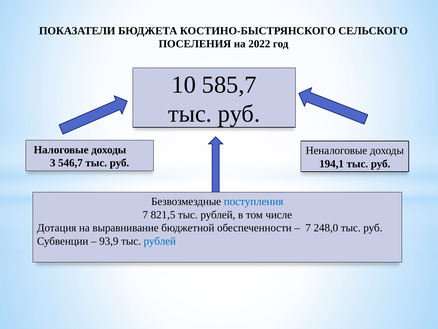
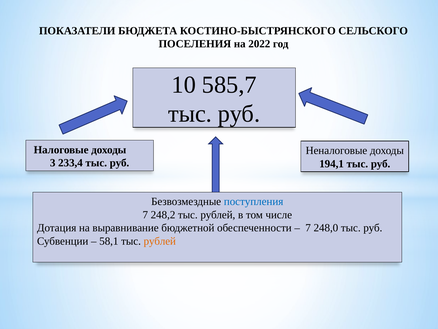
546,7: 546,7 -> 233,4 (70, 163)
821,5: 821,5 -> 248,2 (163, 214)
93,9: 93,9 -> 58,1 (109, 241)
рублей colour: blue -> orange (160, 241)
